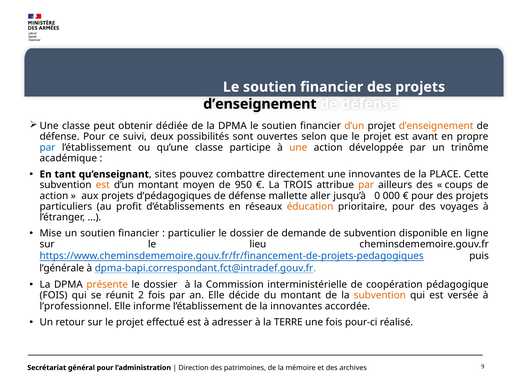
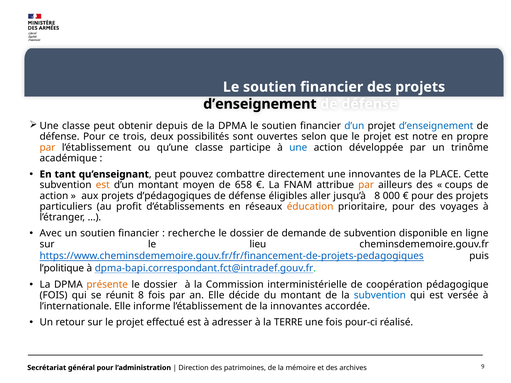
dédiée: dédiée -> depuis (172, 126)
d’un colour: orange -> blue (354, 126)
d’enseignement colour: orange -> blue (436, 126)
suivi: suivi -> trois (135, 137)
avant: avant -> notre (425, 137)
par colour: blue -> orange (47, 148)
une colour: orange -> blue (298, 148)
qu’enseignant sites: sites -> peut (166, 174)
950: 950 -> 658 (243, 185)
TROIS: TROIS -> FNAM (298, 185)
mallette: mallette -> éligibles (288, 196)
jusqu’à 0: 0 -> 8 (377, 196)
Mise: Mise -> Avec (51, 234)
particulier: particulier -> recherche (192, 234)
l’générale: l’générale -> l’politique (62, 268)
réunit 2: 2 -> 8 (141, 296)
subvention colour: orange -> blue (380, 296)
l’professionnel: l’professionnel -> l’internationale (76, 306)
